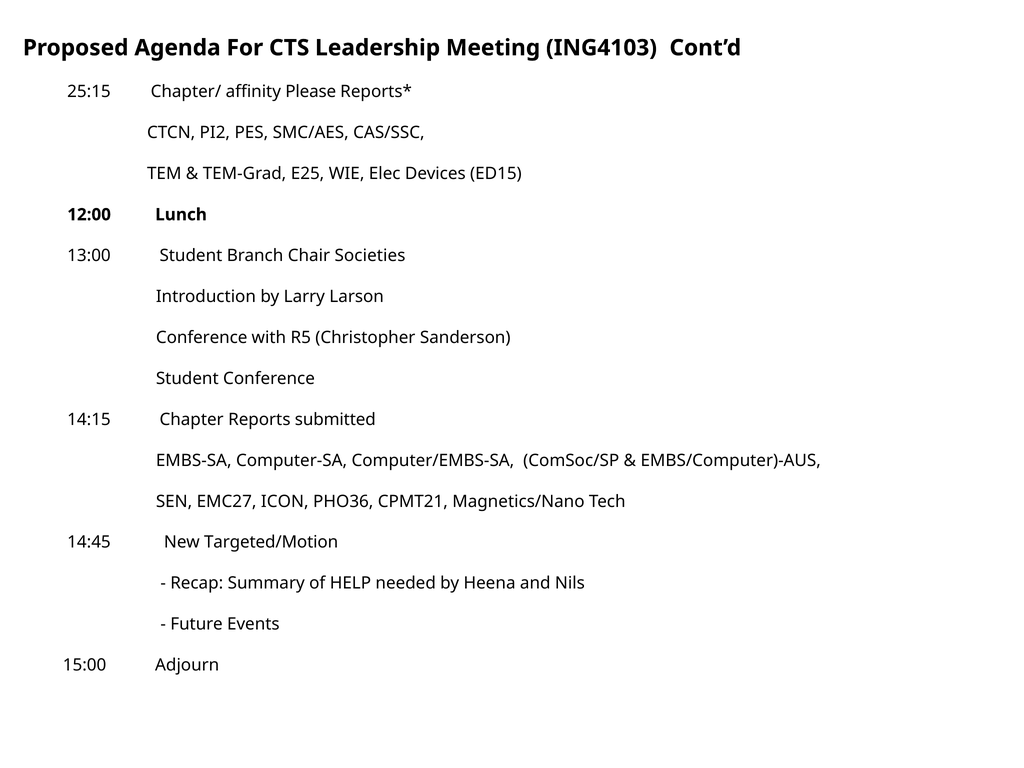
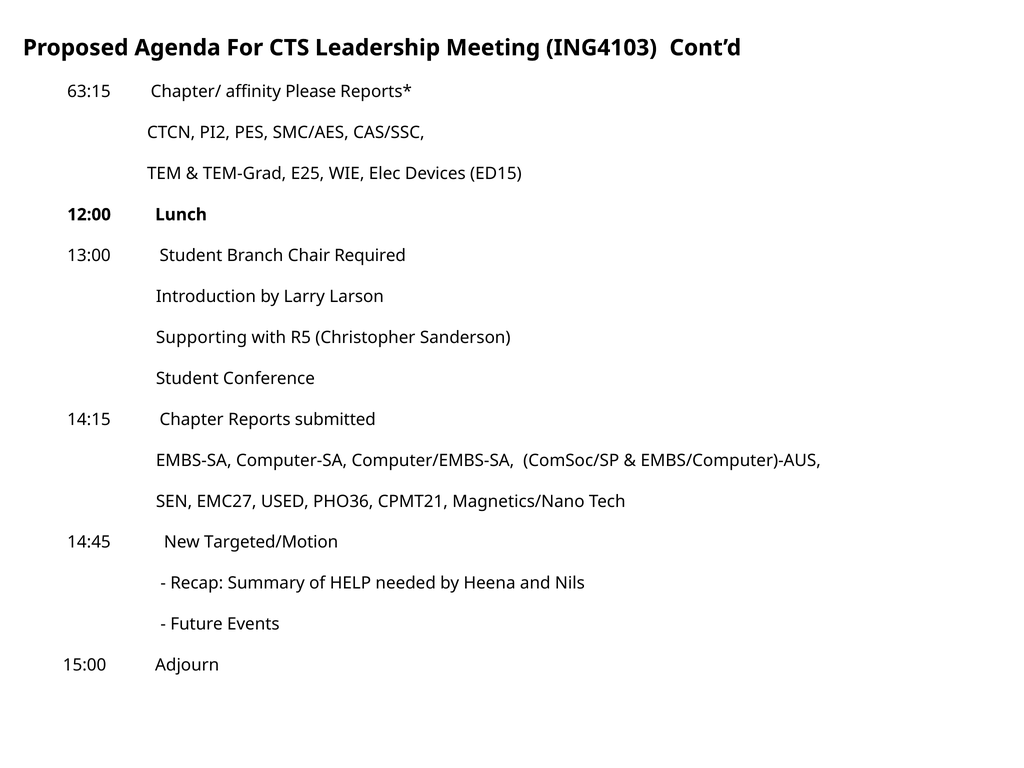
25:15: 25:15 -> 63:15 (89, 92)
Societies: Societies -> Required (370, 256)
Conference: Conference -> Supporting (202, 338)
ICON: ICON -> USED (285, 501)
